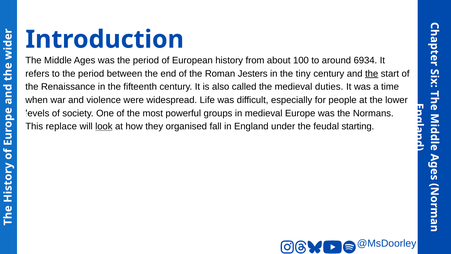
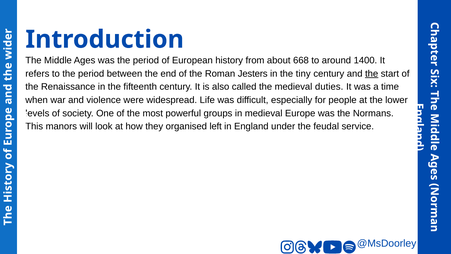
100: 100 -> 668 (301, 60)
6934: 6934 -> 1400 (365, 60)
replace: replace -> manors (61, 126)
look underline: present -> none (104, 126)
fall: fall -> left (216, 126)
starting: starting -> service (358, 126)
